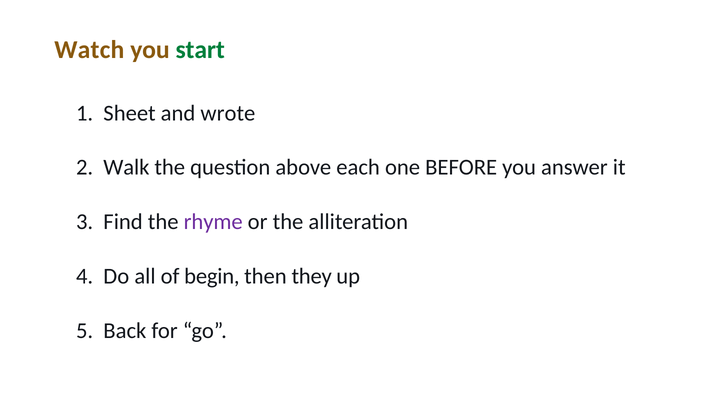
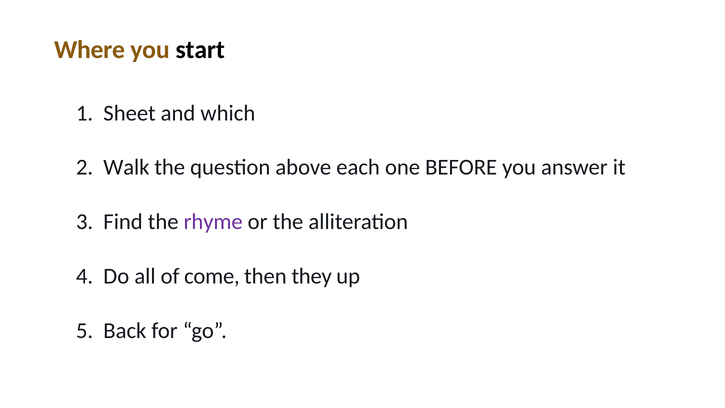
Watch: Watch -> Where (90, 50)
start colour: green -> black (200, 50)
wrote: wrote -> which (228, 113)
begin: begin -> come (212, 276)
